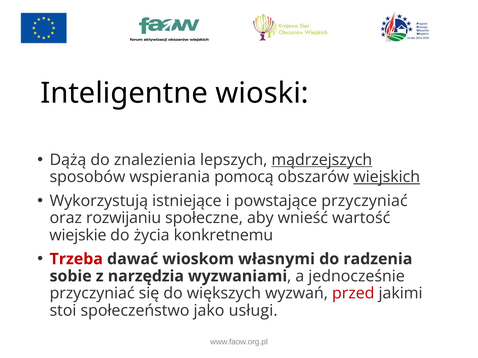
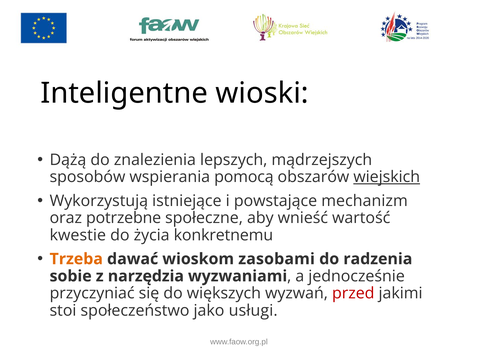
mądrzejszych underline: present -> none (322, 160)
powstające przyczyniać: przyczyniać -> mechanizm (365, 201)
rozwijaniu: rozwijaniu -> potrzebne (124, 218)
wiejskie: wiejskie -> kwestie (78, 235)
Trzeba colour: red -> orange (76, 259)
własnymi: własnymi -> zasobami (277, 259)
